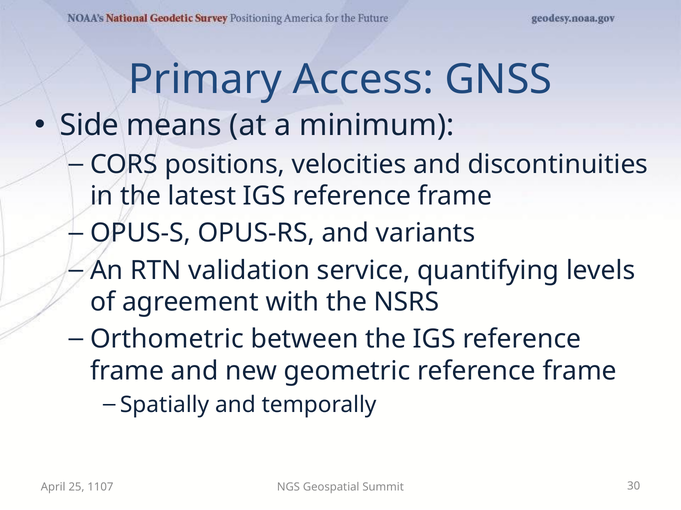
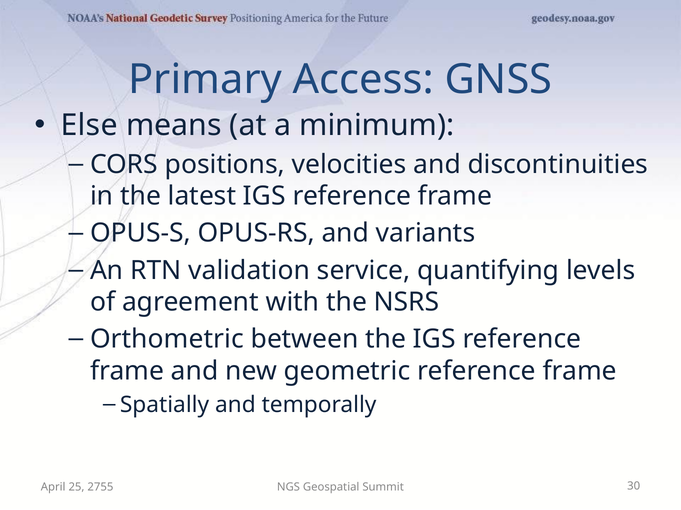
Side: Side -> Else (89, 126)
1107: 1107 -> 2755 (100, 488)
